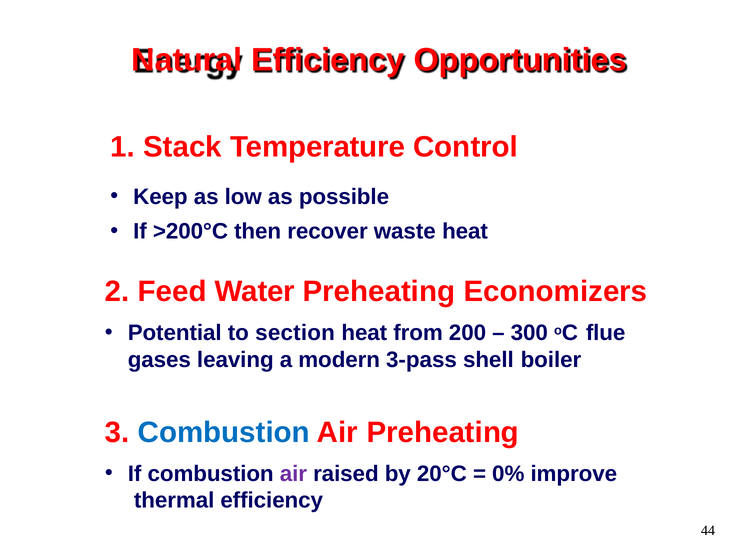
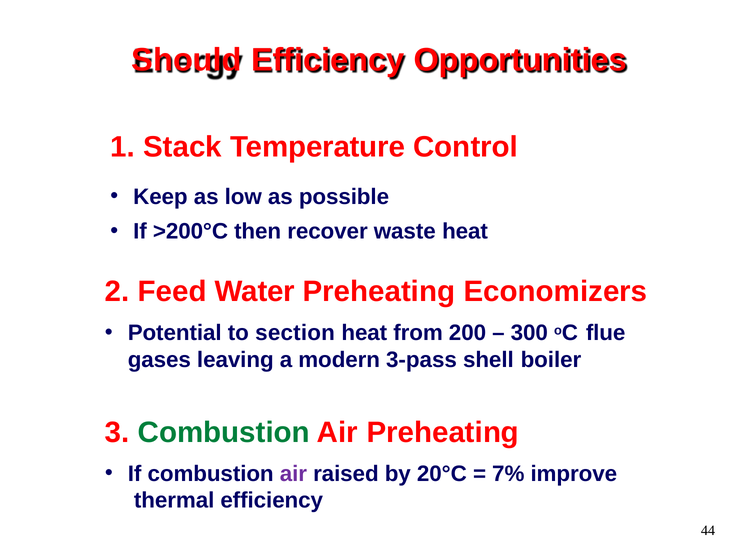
Natural: Natural -> Should (187, 60)
Combustion colour: blue -> green (224, 433)
0%: 0% -> 7% (508, 474)
